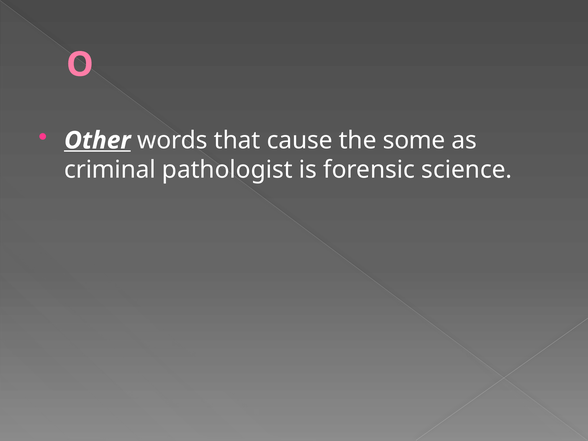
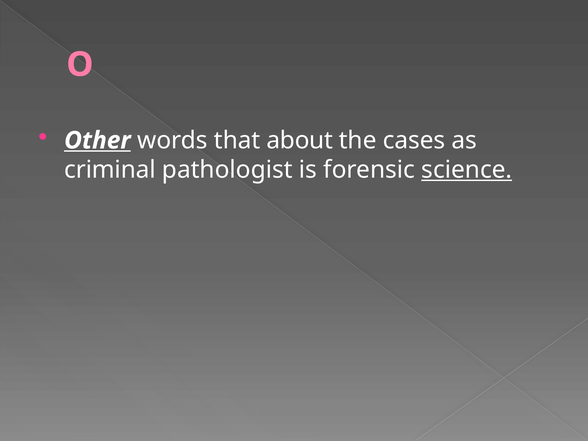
cause: cause -> about (300, 140)
some: some -> cases (414, 140)
science underline: none -> present (467, 170)
